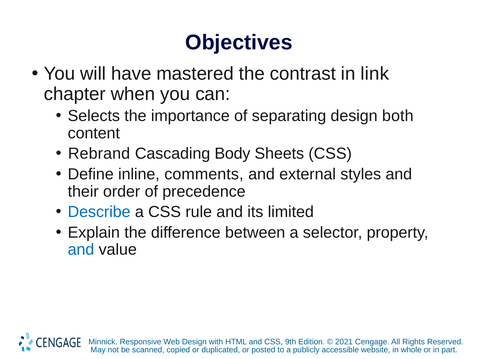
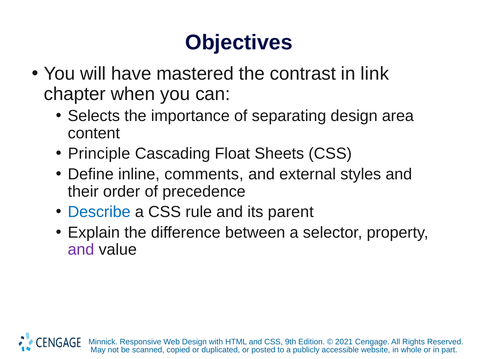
both: both -> area (398, 116)
Rebrand: Rebrand -> Principle (99, 153)
Body: Body -> Float (232, 153)
limited: limited -> parent (291, 212)
and colour: blue -> purple (81, 249)
